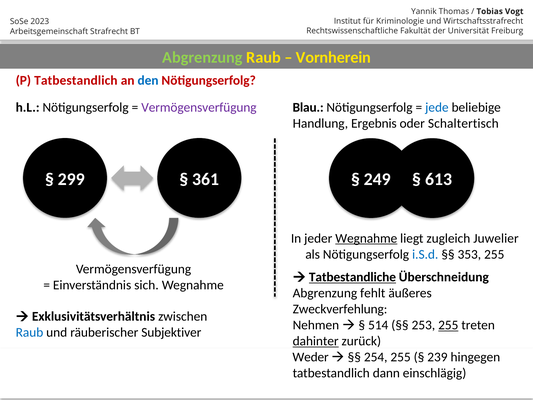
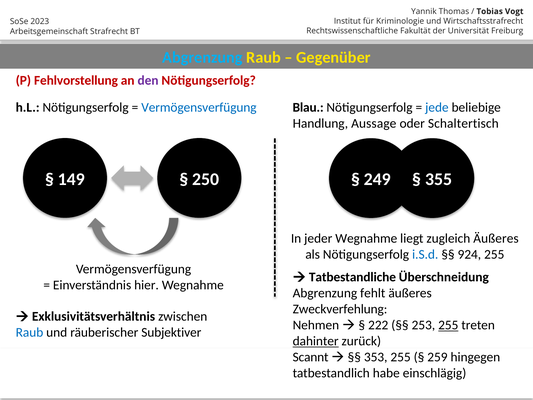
Abgrenzung colour: light green -> light blue (202, 57)
Vornherein: Vornherein -> Gegenüber (333, 57)
P Tatbestandlich: Tatbestandlich -> Fehlvorstellung (76, 80)
den colour: blue -> purple (148, 80)
Vermögensverfügung colour: purple -> blue (199, 107)
Ergebnis: Ergebnis -> Aussage (374, 123)
299: 299 -> 149 (71, 179)
361: 361 -> 250 (206, 179)
613: 613 -> 355 (439, 179)
Wegnahme underline: present -> none (366, 238)
zugleich Juwelier: Juwelier -> Äußeres (496, 238)
353: 353 -> 924 (469, 254)
Tatbestandliche underline: present -> none (352, 277)
sich: sich -> hier (147, 285)
514: 514 -> 222 (378, 325)
Weder: Weder -> Scannt (311, 357)
254: 254 -> 353 (376, 357)
239: 239 -> 259 (437, 357)
dann: dann -> habe (386, 373)
